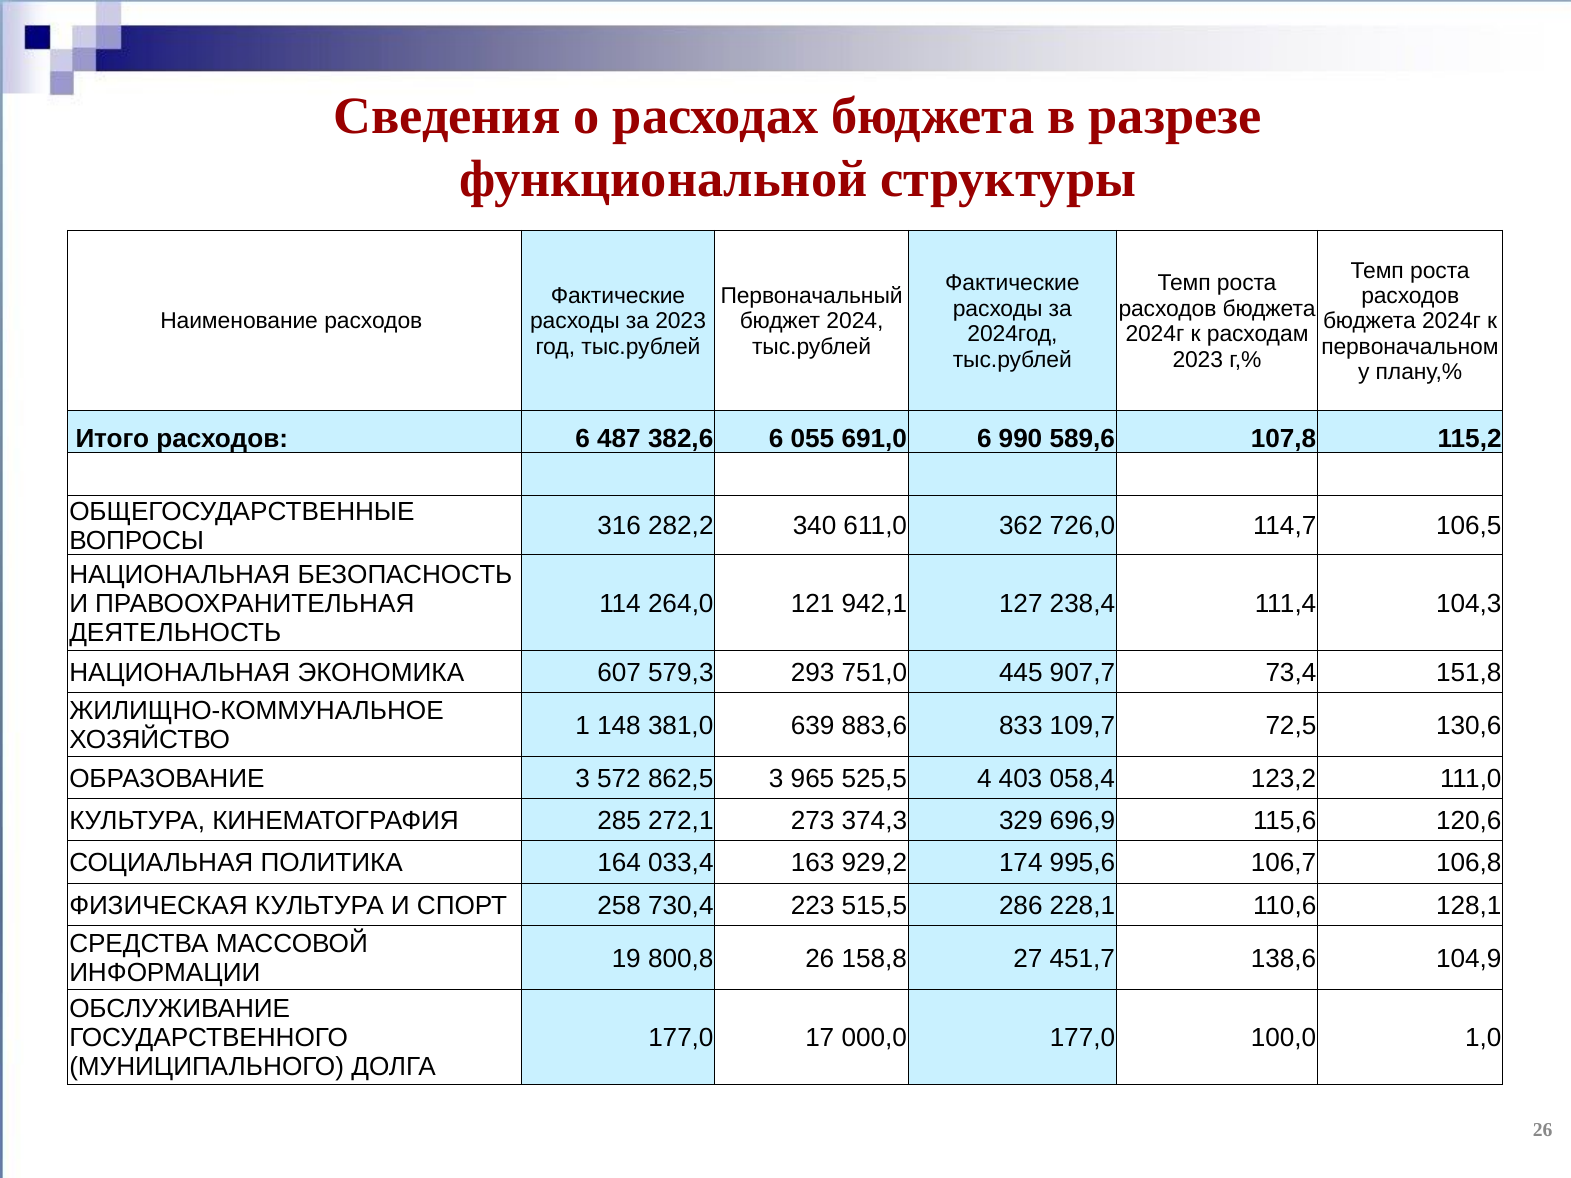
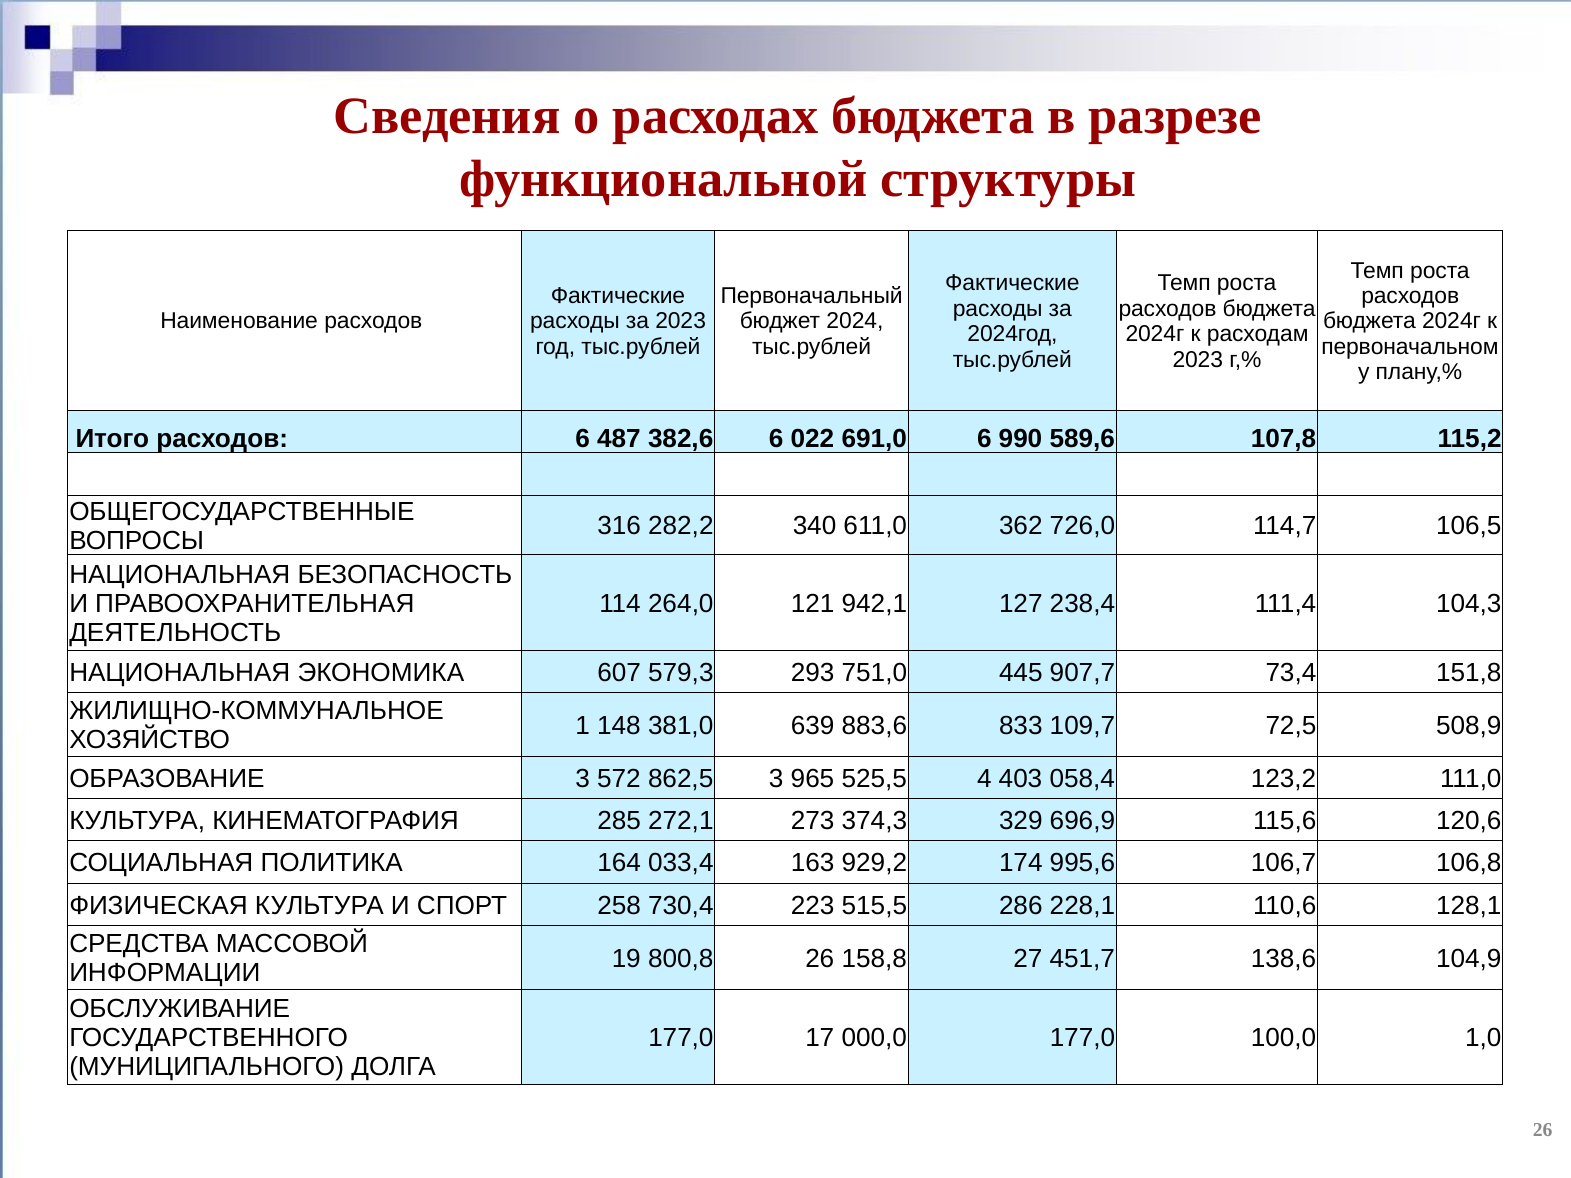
055: 055 -> 022 (812, 439)
130,6: 130,6 -> 508,9 (1469, 726)
